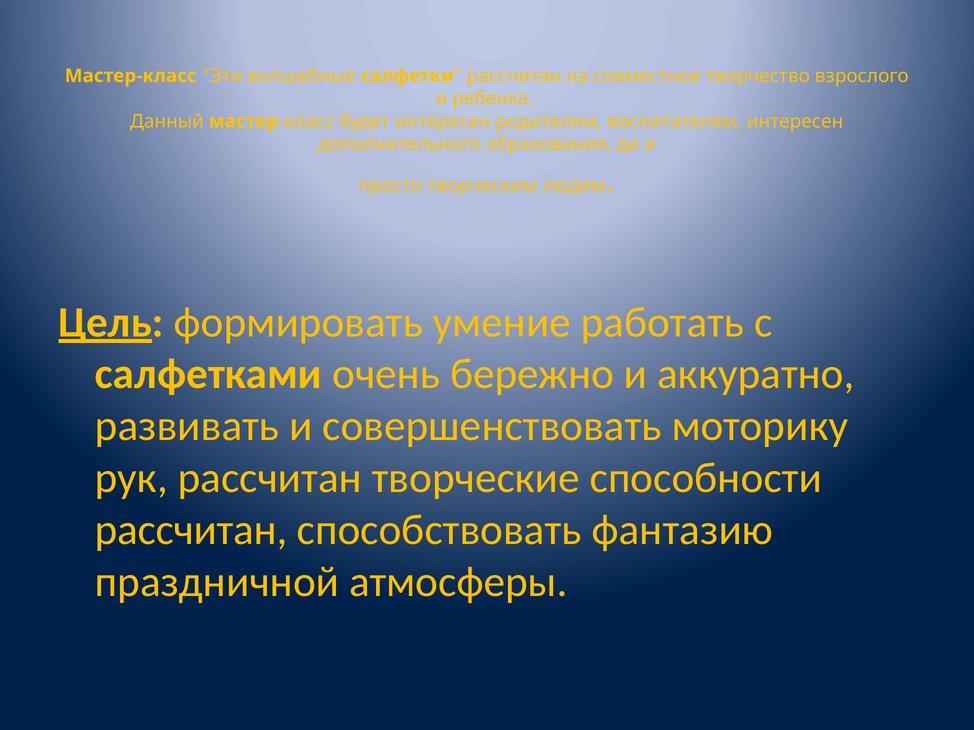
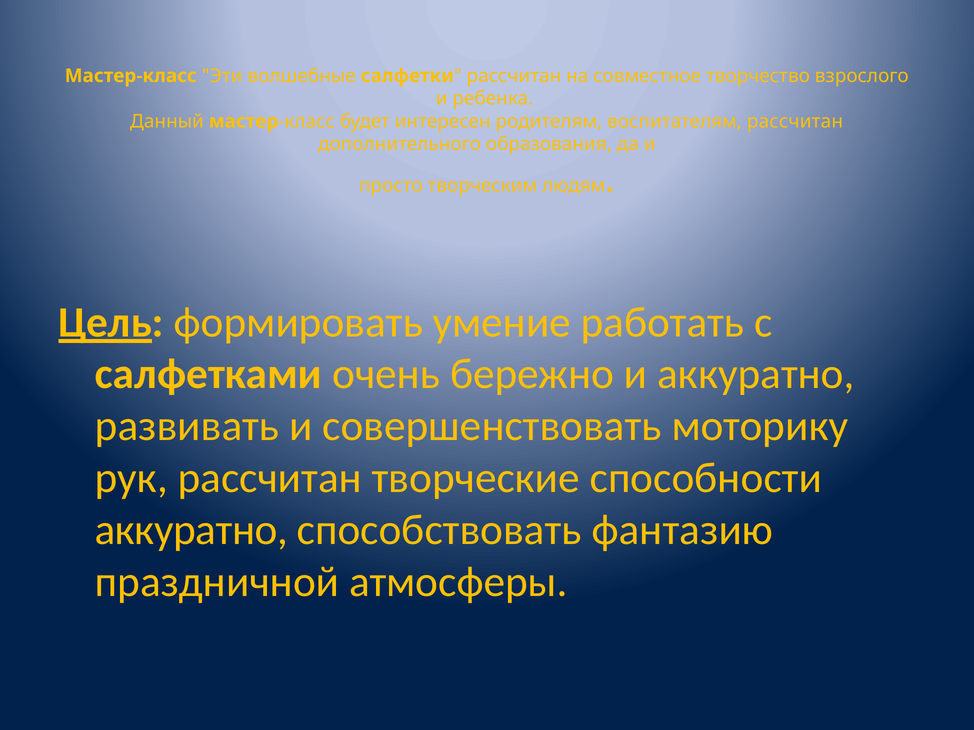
воспитателям интересен: интересен -> рассчитан (795, 121)
рассчитан: рассчитан -> аккуратно (191, 530)
